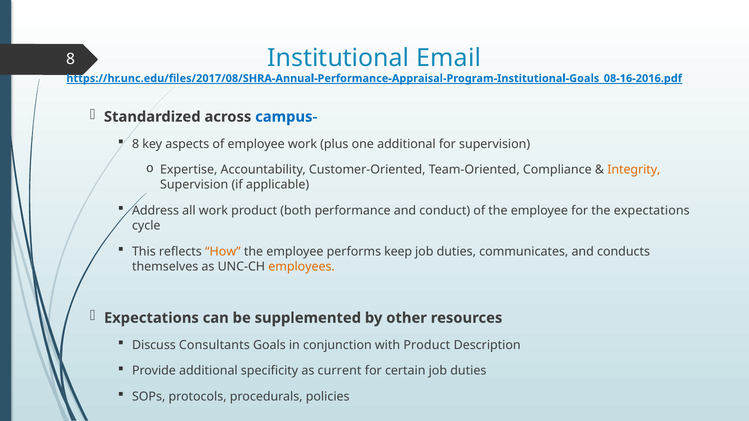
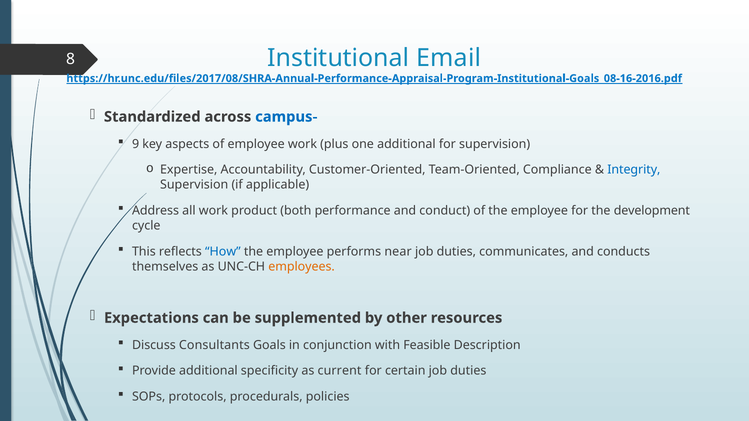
8: 8 -> 9 (136, 144)
Integrity colour: orange -> blue (634, 170)
the expectations: expectations -> development (652, 211)
How colour: orange -> blue (223, 252)
keep: keep -> near (398, 252)
with Product: Product -> Feasible (427, 345)
